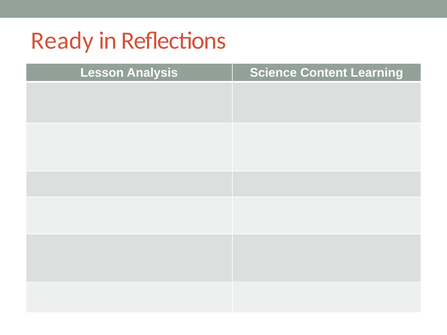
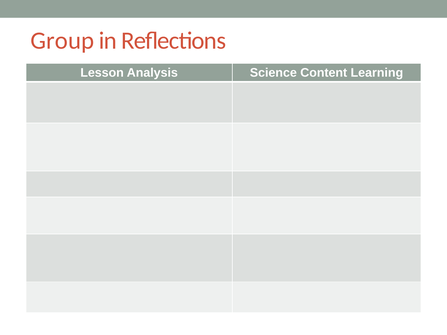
Ready: Ready -> Group (62, 41)
